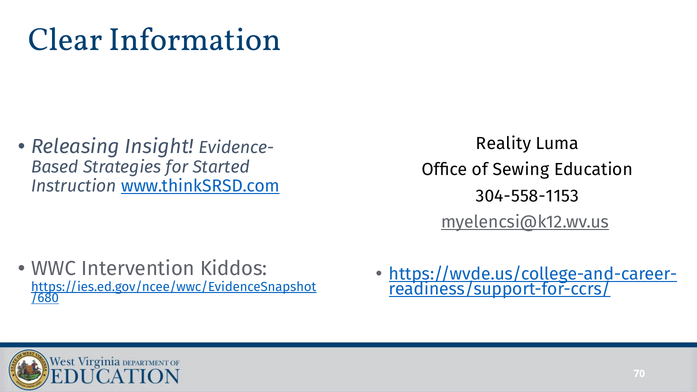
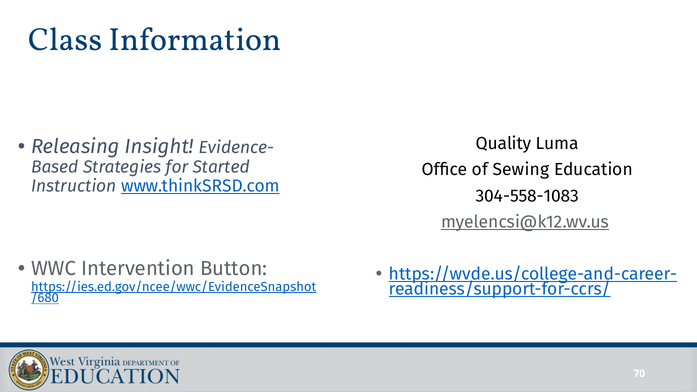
Clear: Clear -> Class (65, 40)
Reality: Reality -> Quality (504, 144)
304-558-1153: 304-558-1153 -> 304-558-1083 (527, 196)
Kiddos: Kiddos -> Button (234, 269)
